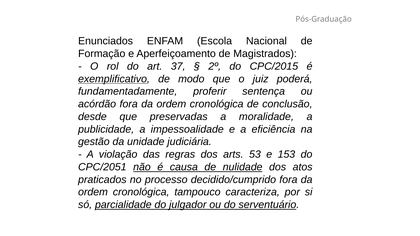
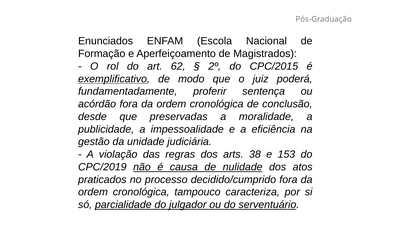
37: 37 -> 62 (178, 66)
53: 53 -> 38 (255, 155)
CPC/2051: CPC/2051 -> CPC/2019 (102, 167)
